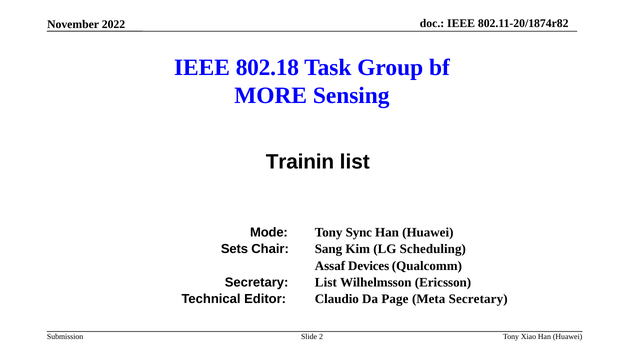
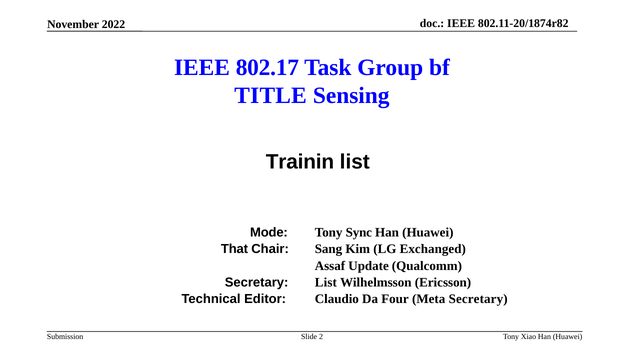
802.18: 802.18 -> 802.17 (267, 68)
MORE: MORE -> TITLE (271, 96)
Sets: Sets -> That (234, 249)
Scheduling: Scheduling -> Exchanged (433, 249)
Devices: Devices -> Update (369, 266)
Page: Page -> Four (395, 299)
